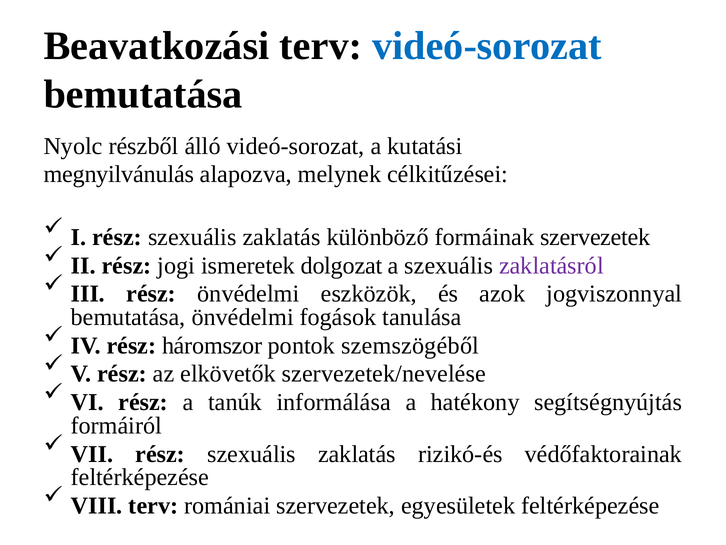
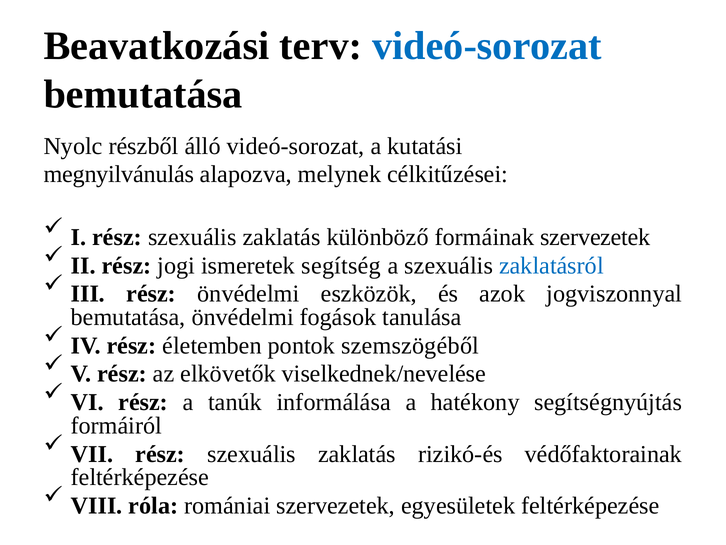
dolgozat: dolgozat -> segítség (341, 265)
zaklatásról colour: purple -> blue (551, 265)
háromszor: háromszor -> életemben (212, 345)
szervezetek/nevelése: szervezetek/nevelése -> viselkednek/nevelése (384, 374)
VIII terv: terv -> róla (153, 505)
